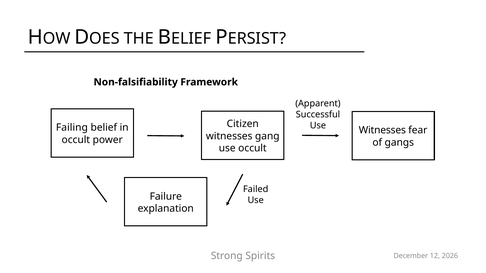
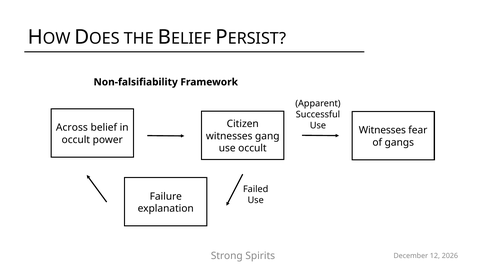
Failing: Failing -> Across (72, 128)
